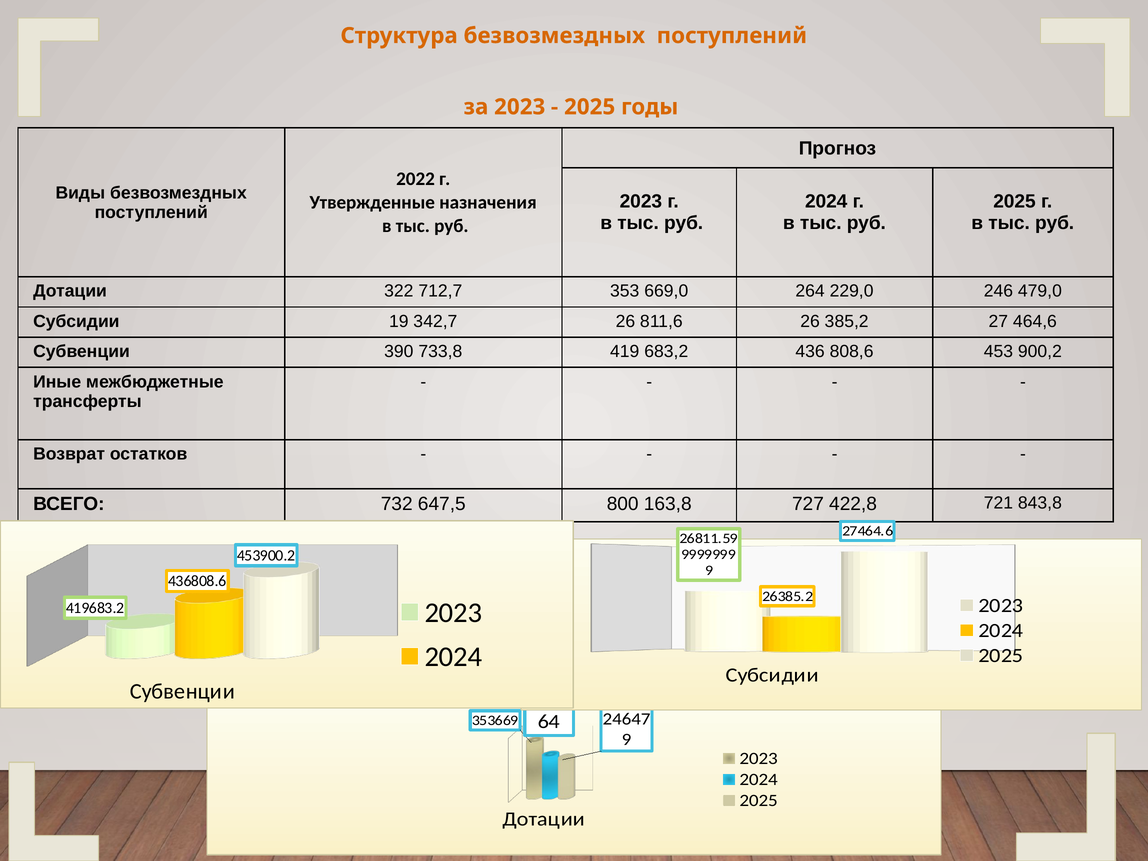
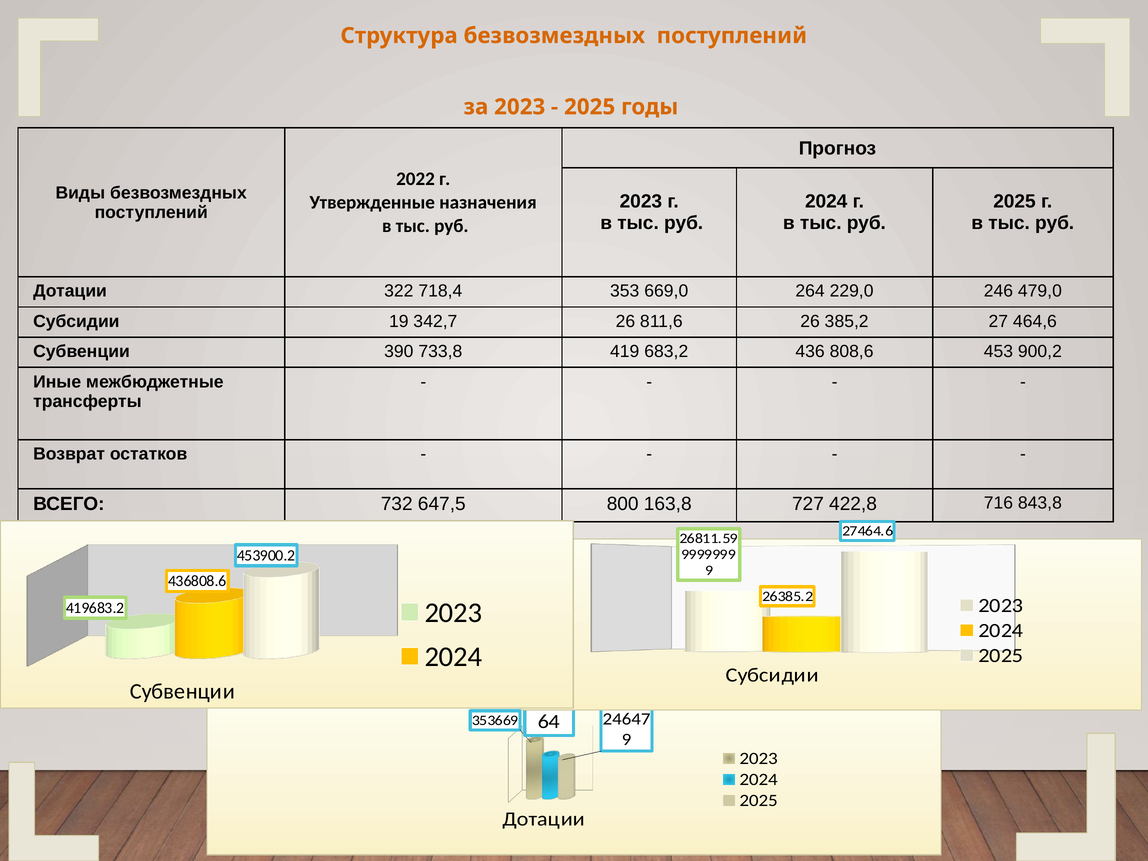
712,7: 712,7 -> 718,4 (440, 291)
721: 721 -> 716 (998, 503)
